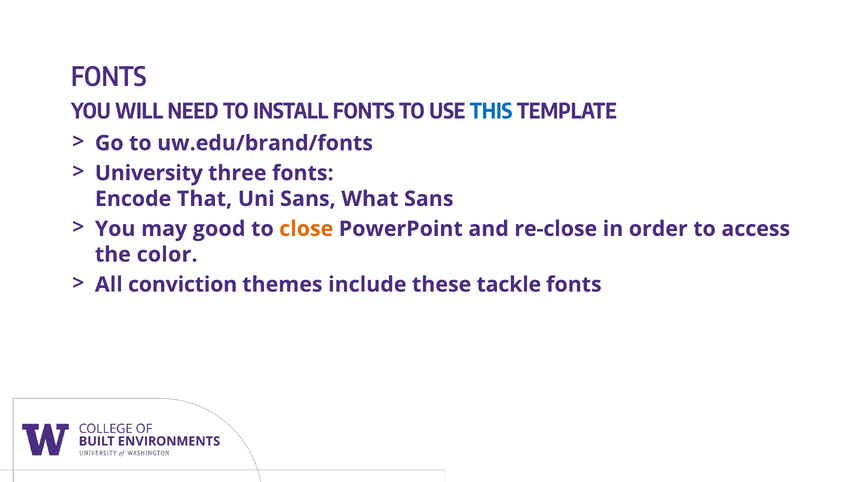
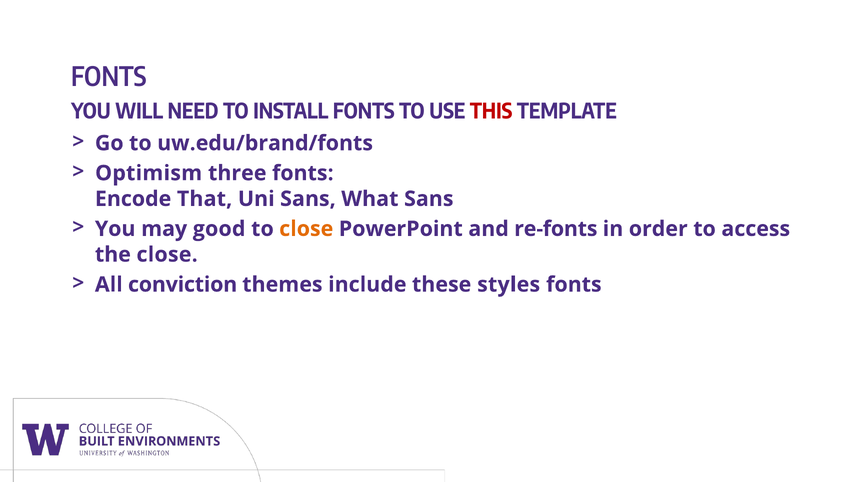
THIS colour: blue -> red (491, 111)
University: University -> Optimism (149, 173)
re-close: re-close -> re-fonts (556, 229)
the color: color -> close (167, 254)
tackle: tackle -> styles (509, 284)
